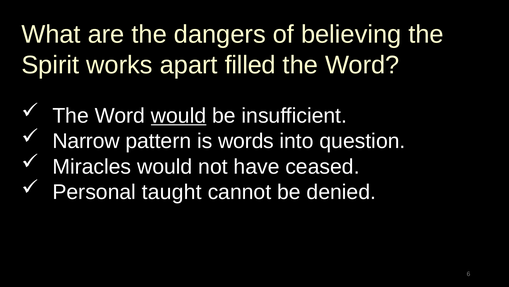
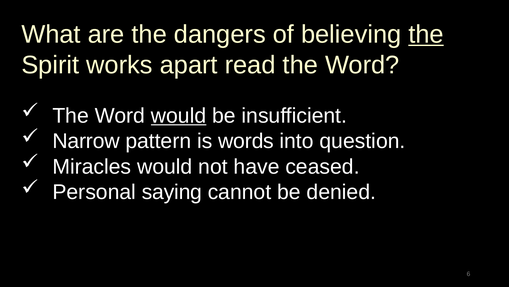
the underline: none -> present (426, 34)
filled: filled -> read (250, 65)
taught: taught -> saying (172, 192)
